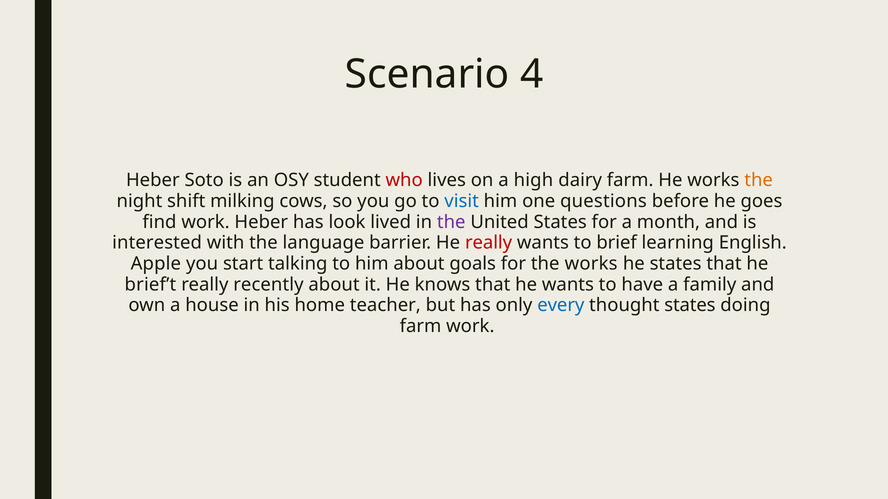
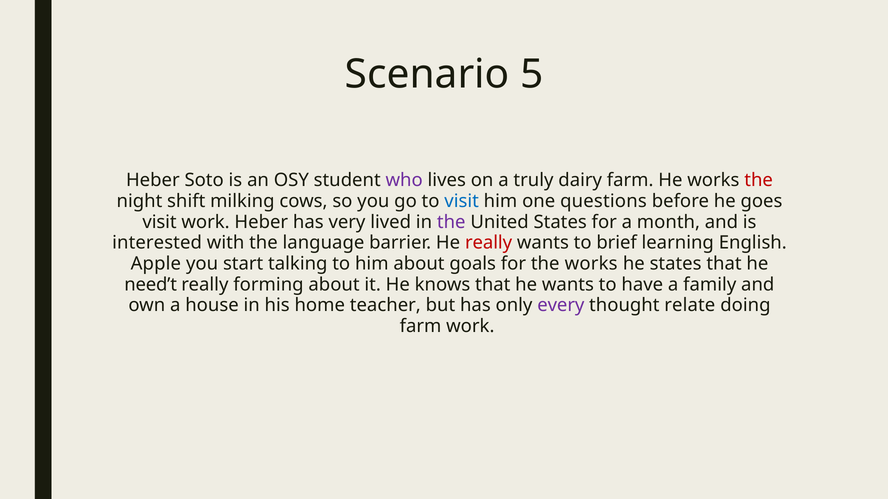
4: 4 -> 5 (532, 75)
who colour: red -> purple (404, 180)
high: high -> truly (534, 180)
the colour: orange -> red (759, 180)
find: find -> visit (160, 222)
look: look -> very (347, 222)
brief’t: brief’t -> need’t (151, 285)
recently: recently -> forming (268, 285)
every colour: blue -> purple (561, 306)
thought states: states -> relate (690, 306)
